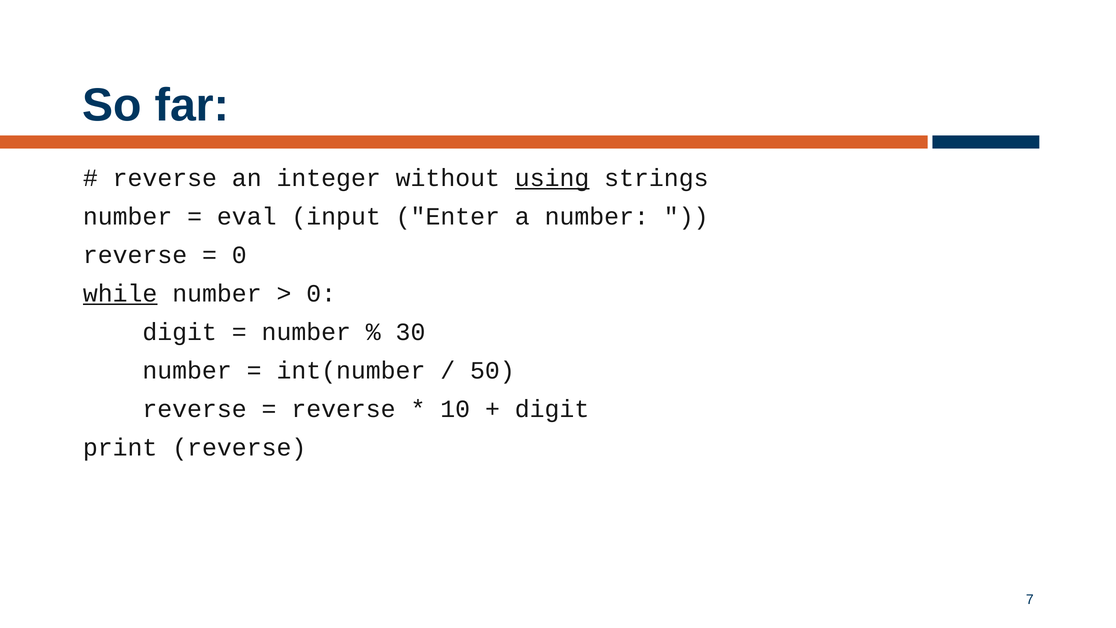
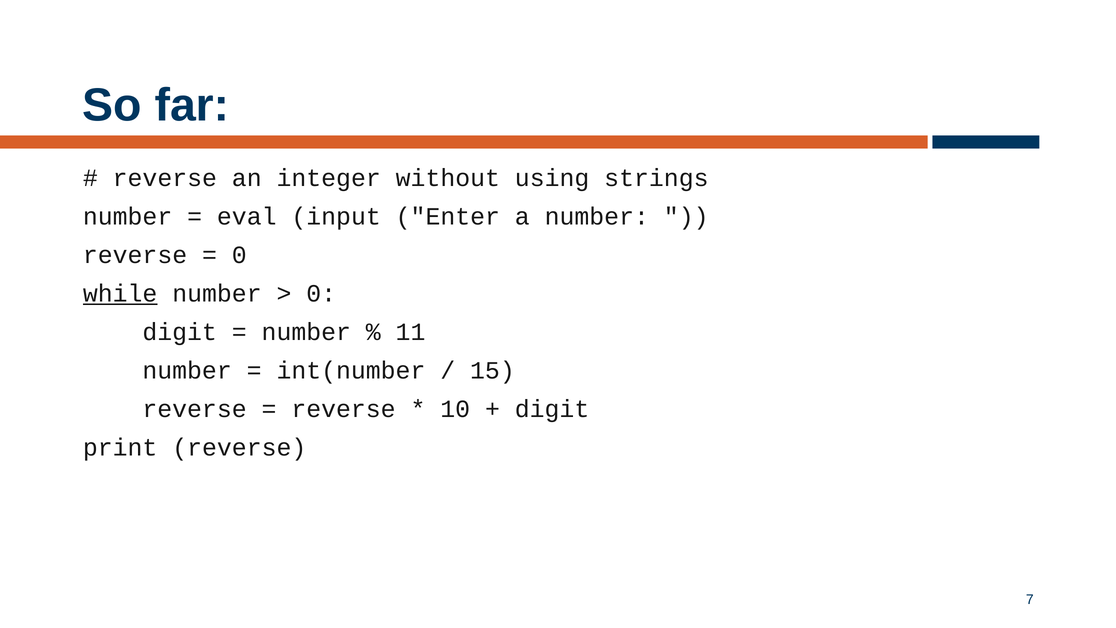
using underline: present -> none (552, 178)
30: 30 -> 11 (411, 332)
50: 50 -> 15 (492, 370)
